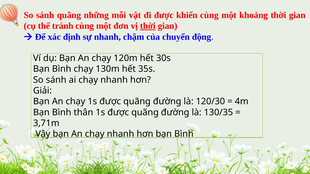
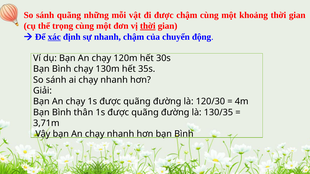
được khiển: khiển -> chậm (187, 15)
tránh: tránh -> trọng (63, 26)
xác underline: none -> present (54, 37)
